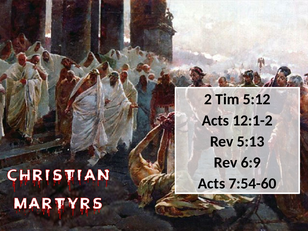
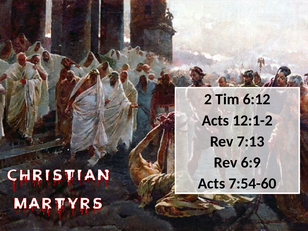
5:12: 5:12 -> 6:12 (257, 99)
5:13: 5:13 -> 7:13 (251, 141)
